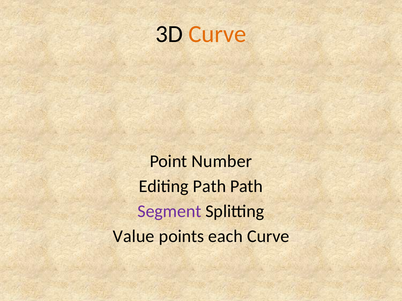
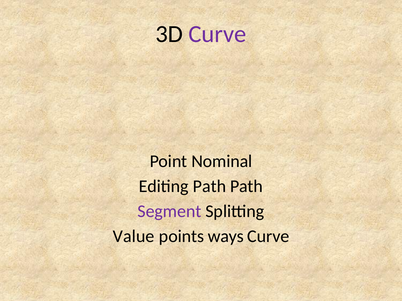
Curve colour: orange -> purple (217, 34)
Number: Number -> Nominal (222, 161)
each: each -> ways (226, 237)
